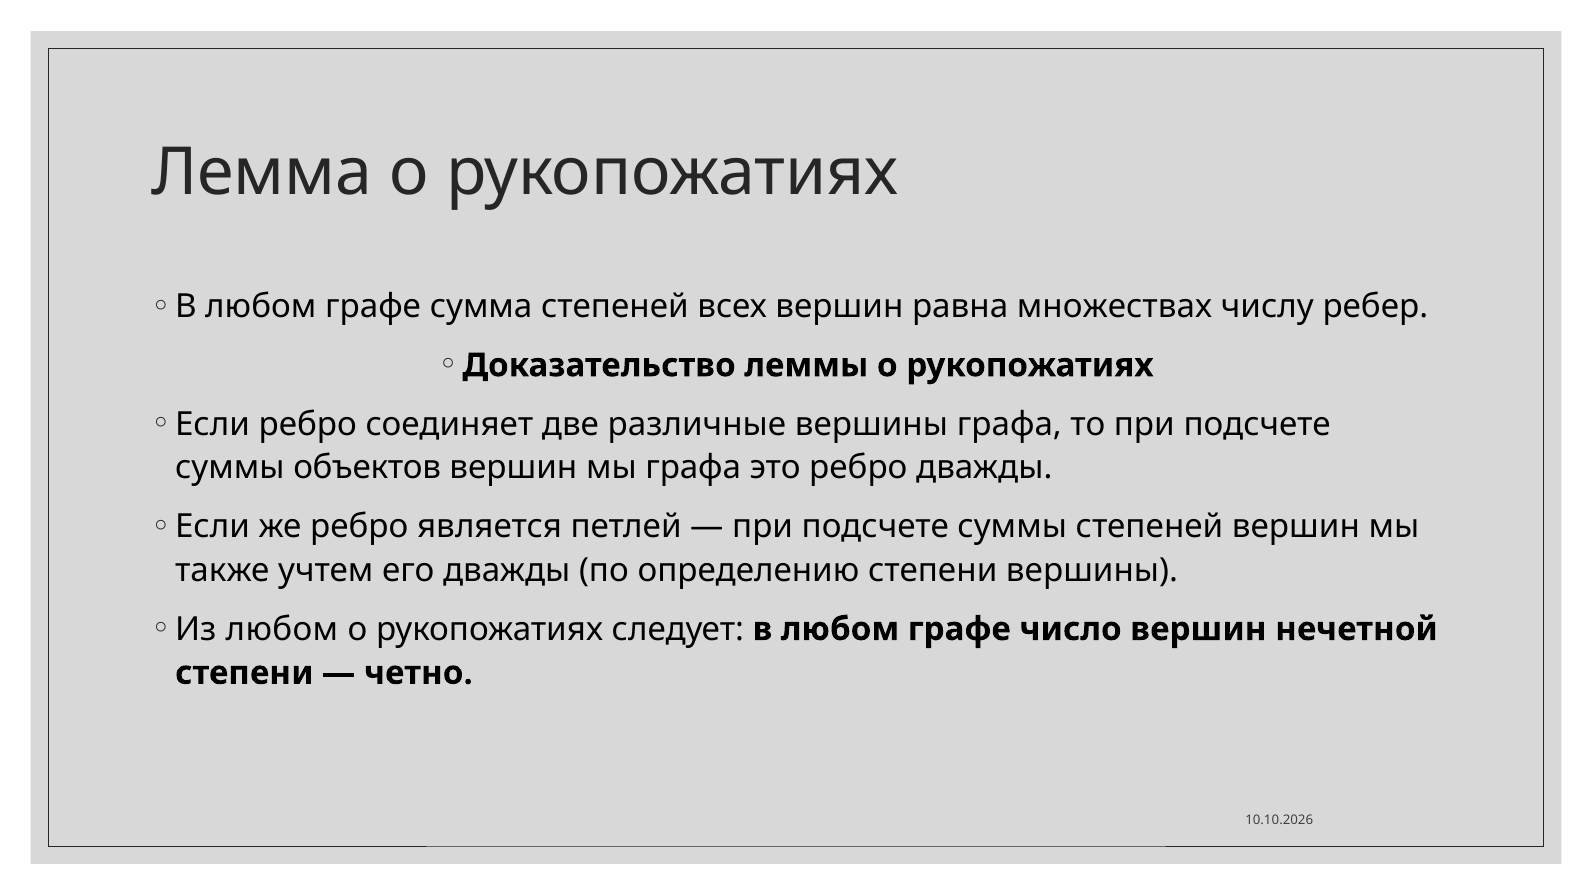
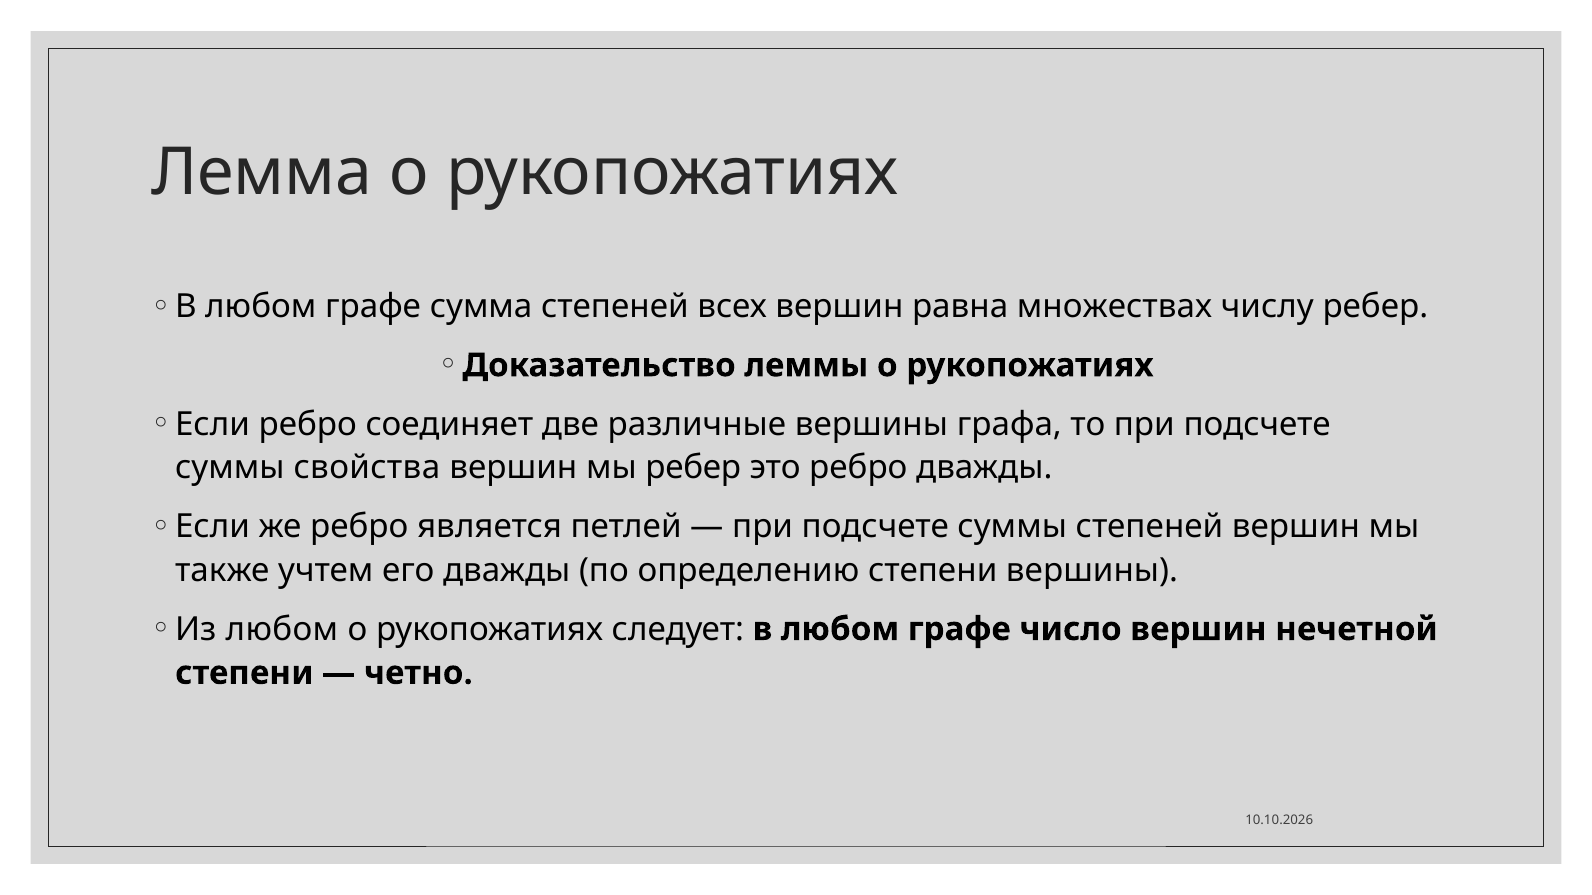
объектов: объектов -> свойства (367, 468)
мы графа: графа -> ребер (693, 468)
